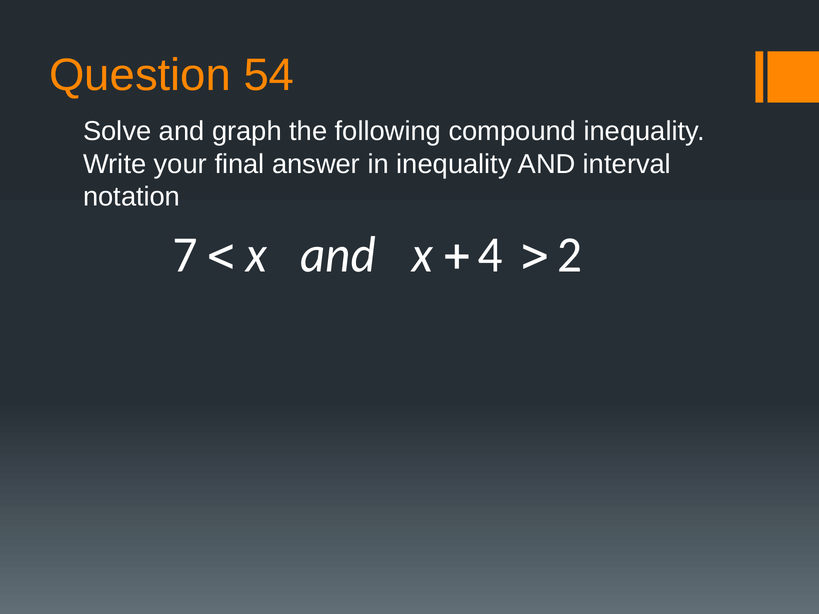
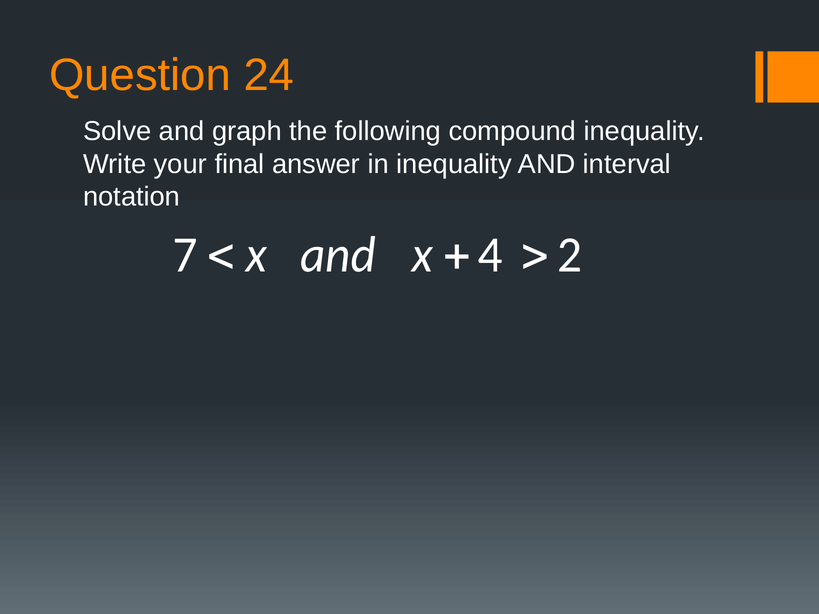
54: 54 -> 24 (269, 75)
